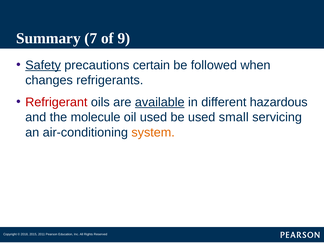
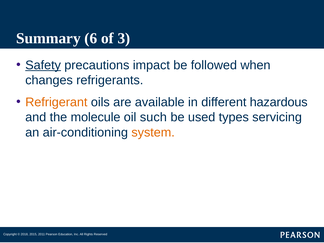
7: 7 -> 6 (91, 38)
9: 9 -> 3 (124, 38)
certain: certain -> impact (151, 65)
Refrigerant colour: red -> orange (56, 102)
available underline: present -> none (160, 102)
oil used: used -> such (153, 117)
small: small -> types (234, 117)
